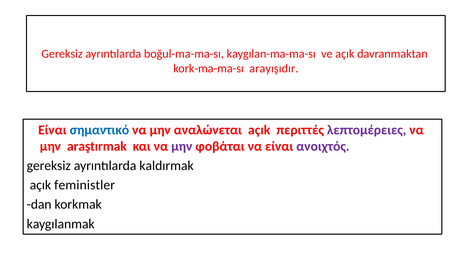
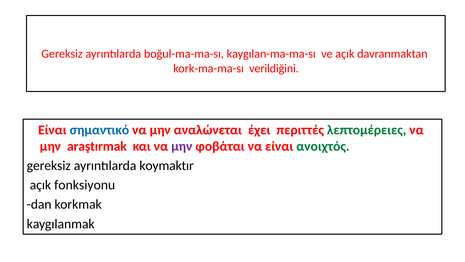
arayışıdır: arayışıdır -> verildiğini (274, 68)
αναλώνεται açık: açık -> έχει (259, 130)
λεπτομέρειες colour: purple -> green (367, 130)
ανοιχτός colour: purple -> green (323, 146)
kaldırmak: kaldırmak -> koymaktır (167, 165)
feministler: feministler -> fonksiyonu (85, 185)
